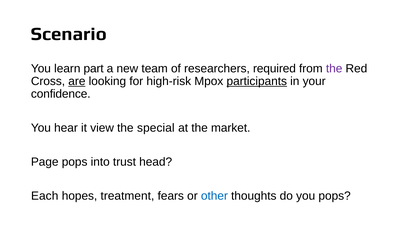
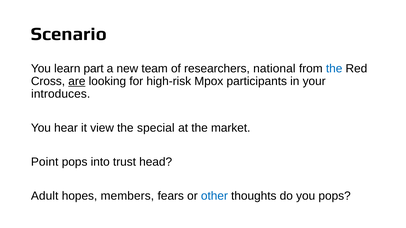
required: required -> national (274, 69)
the colour: purple -> blue (334, 69)
participants underline: present -> none (257, 81)
confidence: confidence -> introduces (61, 94)
Page: Page -> Point (45, 162)
Each: Each -> Adult (45, 196)
treatment: treatment -> members (127, 196)
